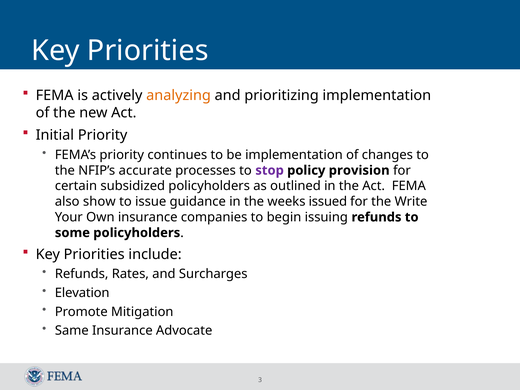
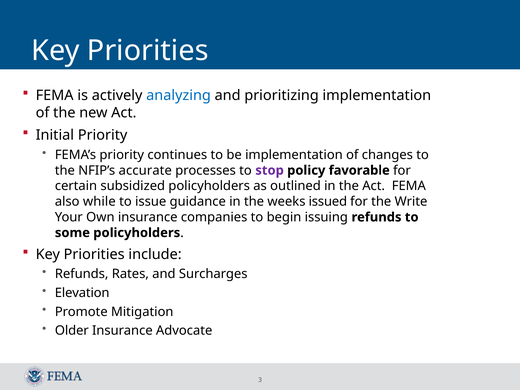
analyzing colour: orange -> blue (179, 95)
provision: provision -> favorable (359, 170)
show: show -> while (99, 202)
Same: Same -> Older (72, 331)
